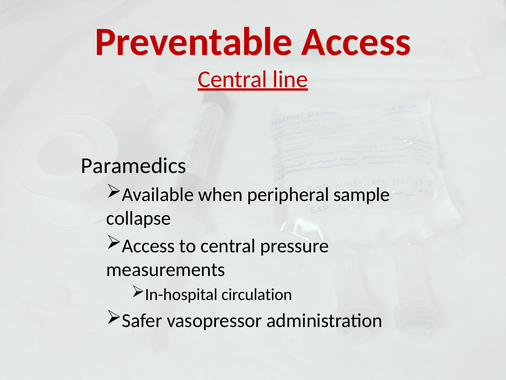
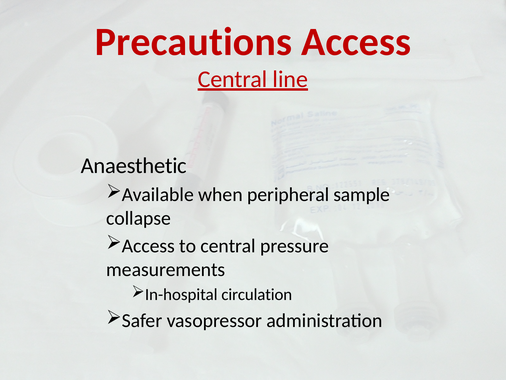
Preventable: Preventable -> Precautions (193, 42)
Paramedics: Paramedics -> Anaesthetic (134, 166)
